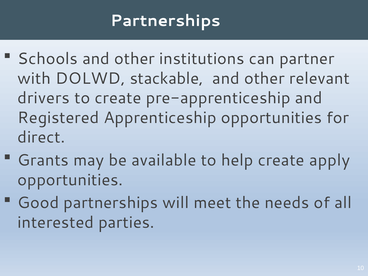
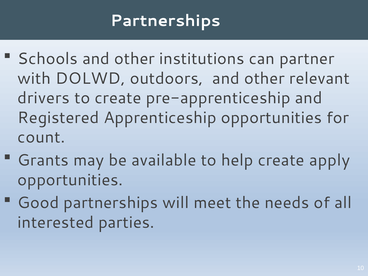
stackable: stackable -> outdoors (167, 78)
direct: direct -> count (41, 137)
